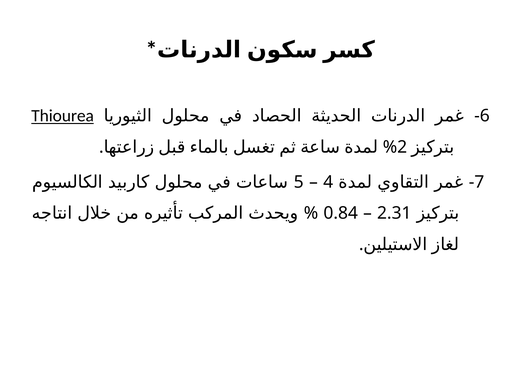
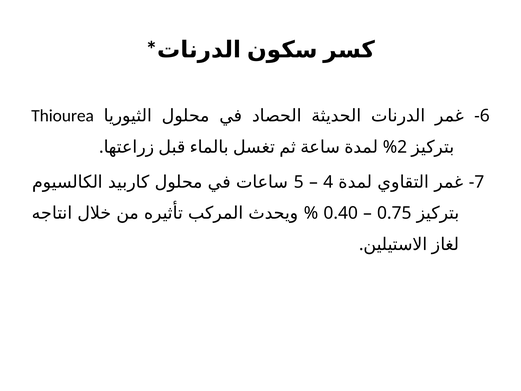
Thiourea underline: present -> none (63, 116)
0.84: 0.84 -> 0.40 (341, 213)
2.31: 2.31 -> 0.75 (394, 213)
